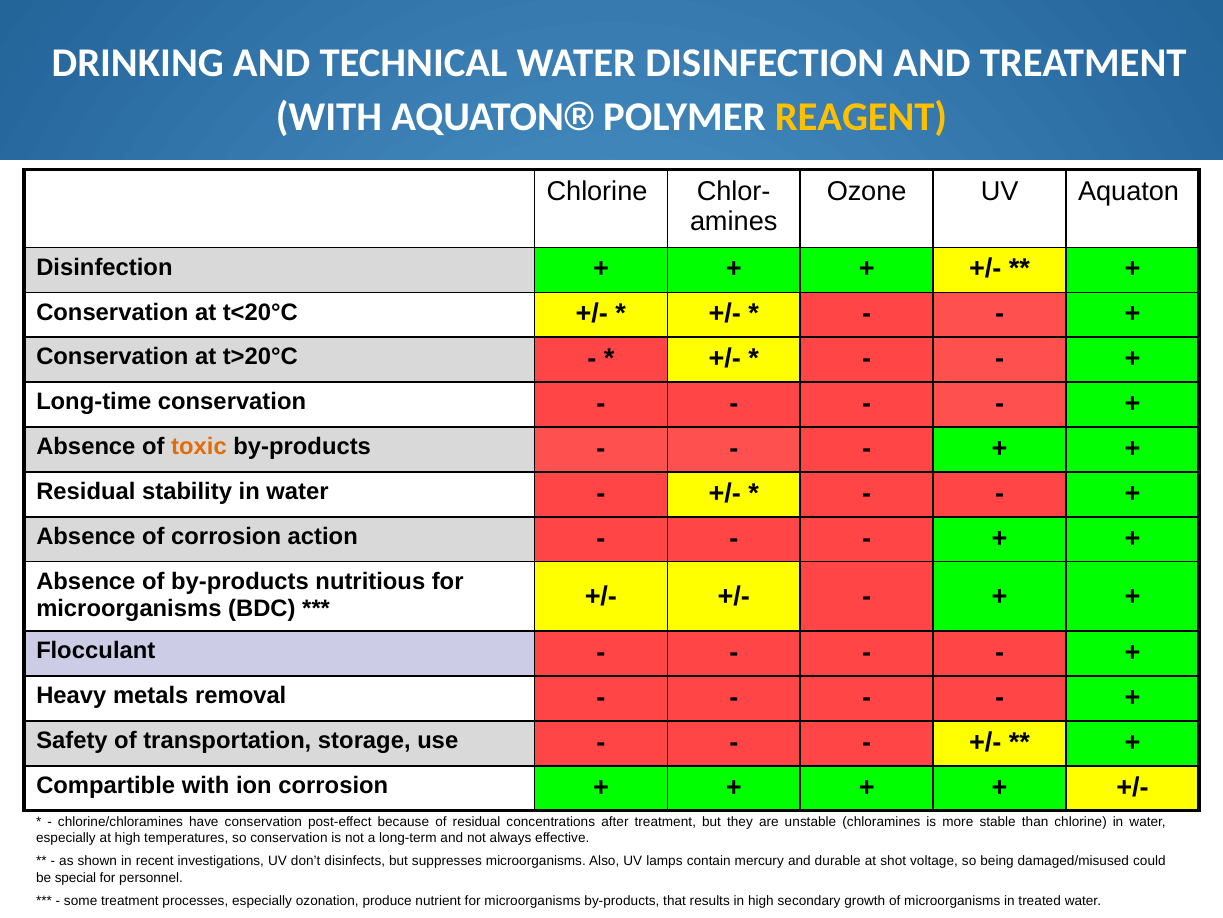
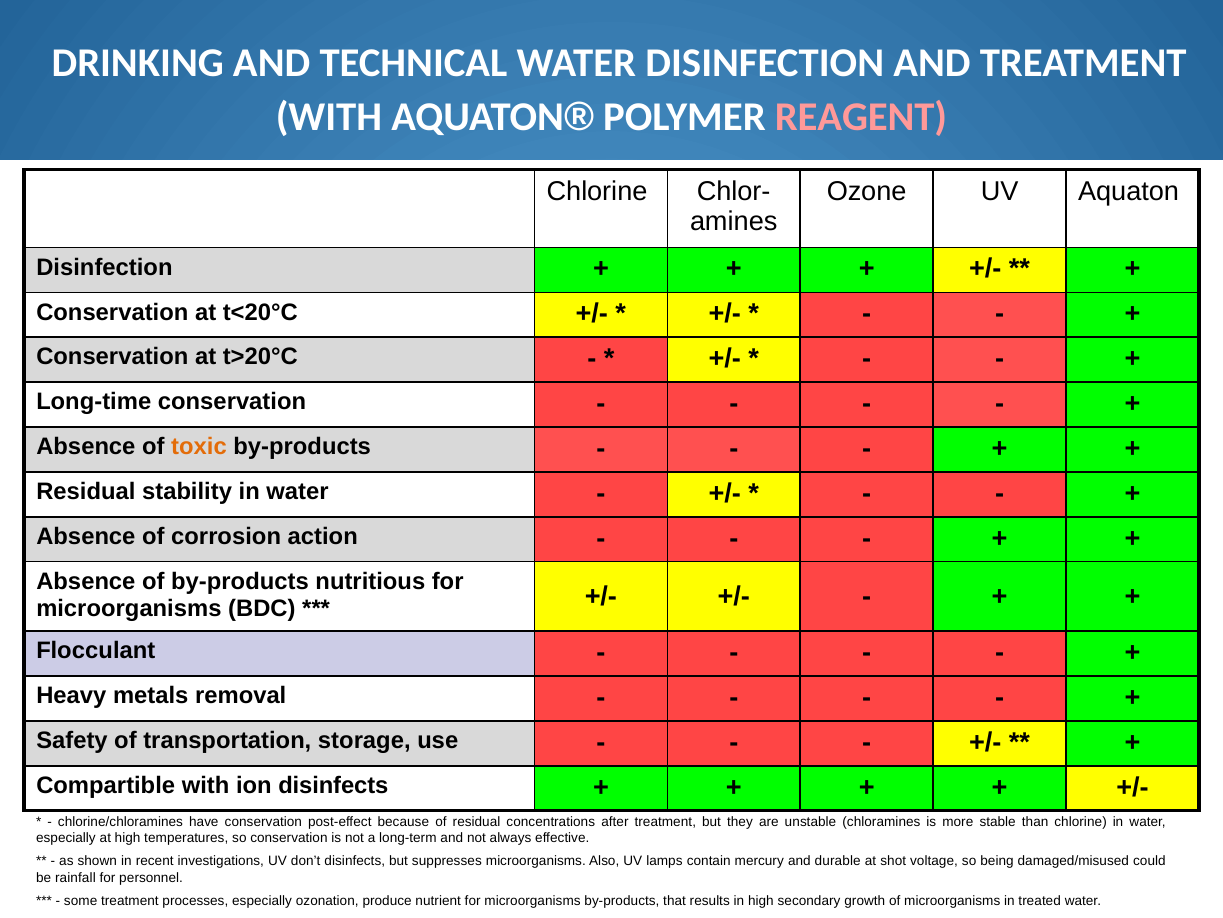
REAGENT colour: yellow -> pink (861, 117)
ion corrosion: corrosion -> disinfects (333, 785)
special: special -> rainfall (75, 877)
